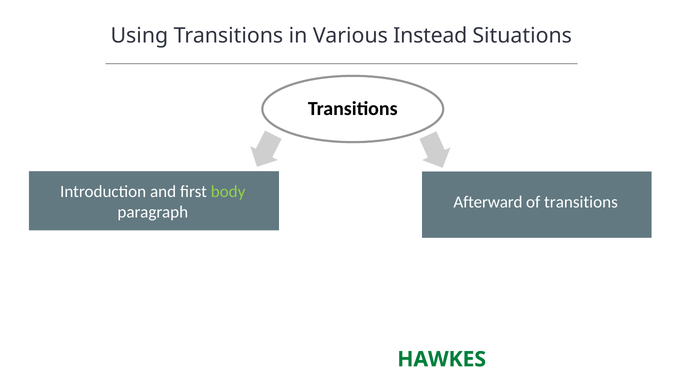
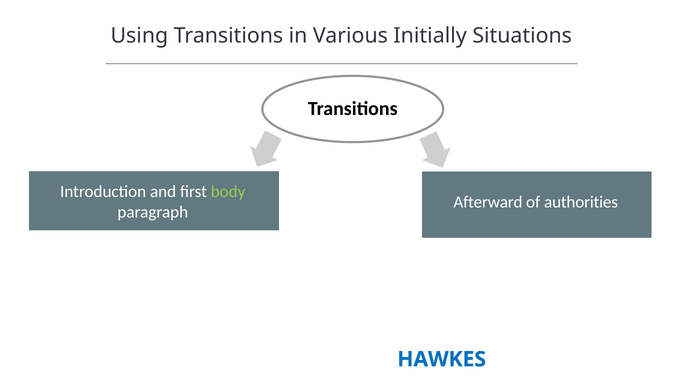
Instead: Instead -> Initially (430, 36)
of transitions: transitions -> authorities (581, 202)
HAWKES colour: green -> blue (442, 359)
